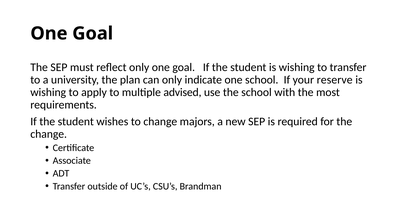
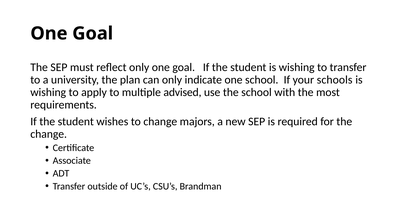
reserve: reserve -> schools (335, 80)
